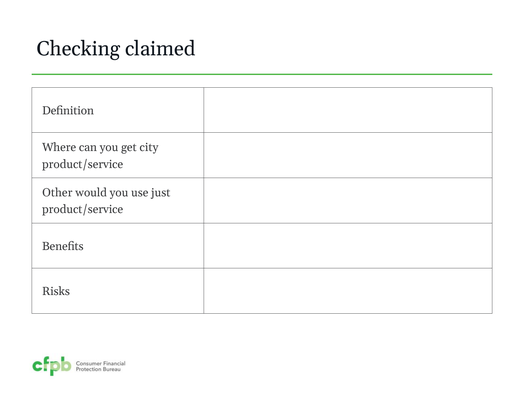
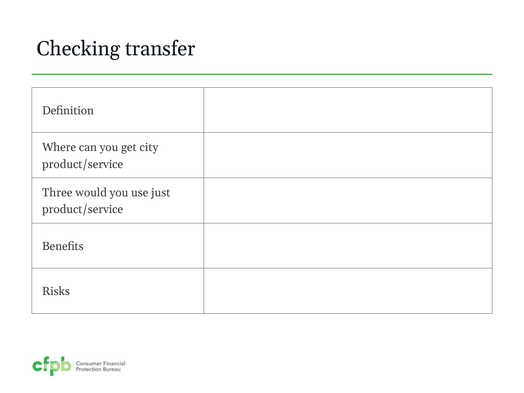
claimed: claimed -> transfer (160, 49)
Other: Other -> Three (57, 193)
